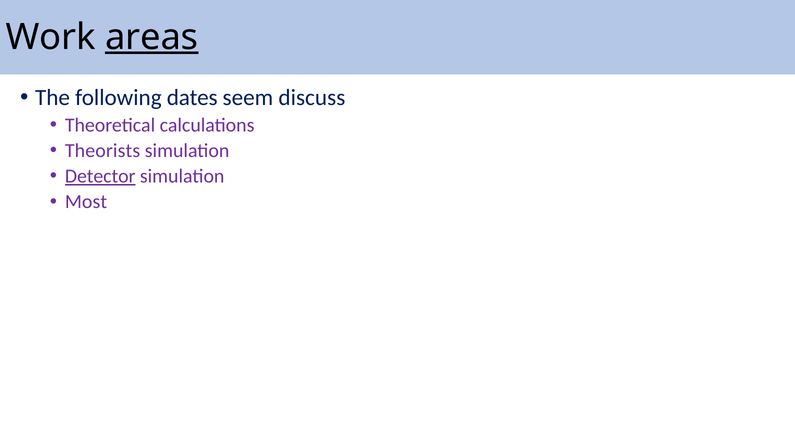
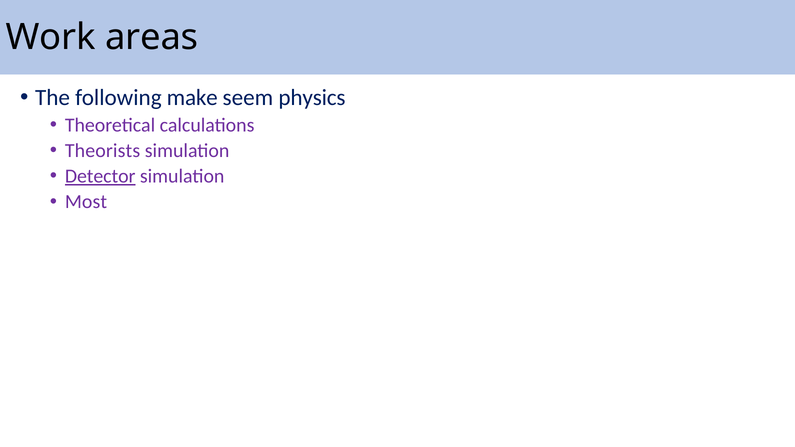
areas underline: present -> none (152, 37)
dates: dates -> make (192, 98)
discuss: discuss -> physics (312, 98)
